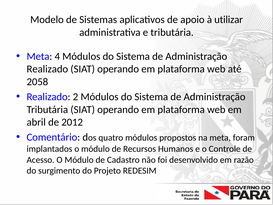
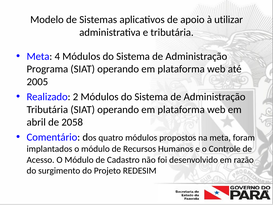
Realizado: Realizado -> Programa (47, 69)
2058: 2058 -> 2005 (37, 82)
2012: 2012 -> 2058 (72, 122)
